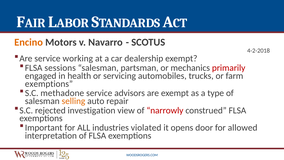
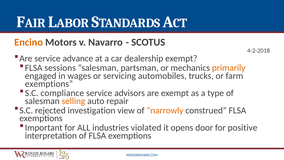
working: working -> advance (78, 58)
primarily colour: red -> orange (229, 68)
health: health -> wages (79, 76)
methadone: methadone -> compliance (62, 93)
narrowly colour: red -> orange (165, 110)
allowed: allowed -> positive (243, 127)
